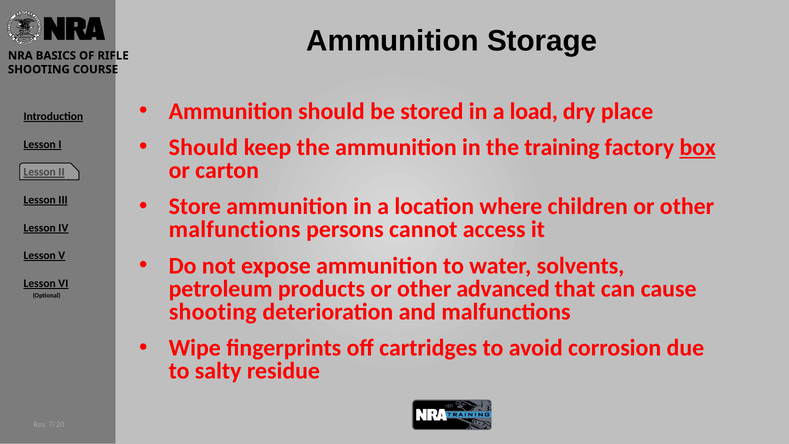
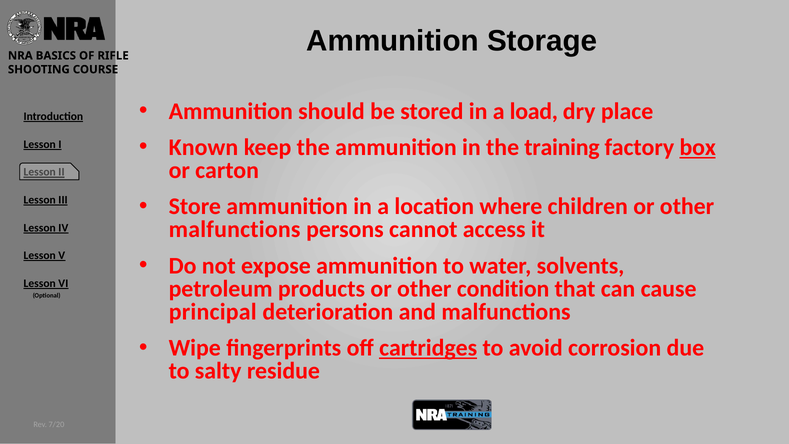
Should: Should -> Known (203, 147)
advanced: advanced -> condition (503, 289)
shooting: shooting -> principal (213, 312)
cartridges underline: none -> present (428, 348)
